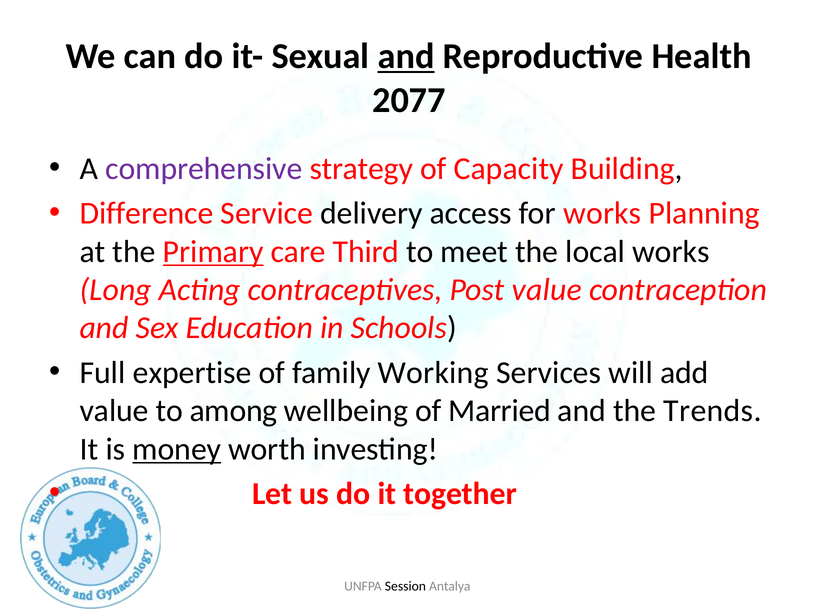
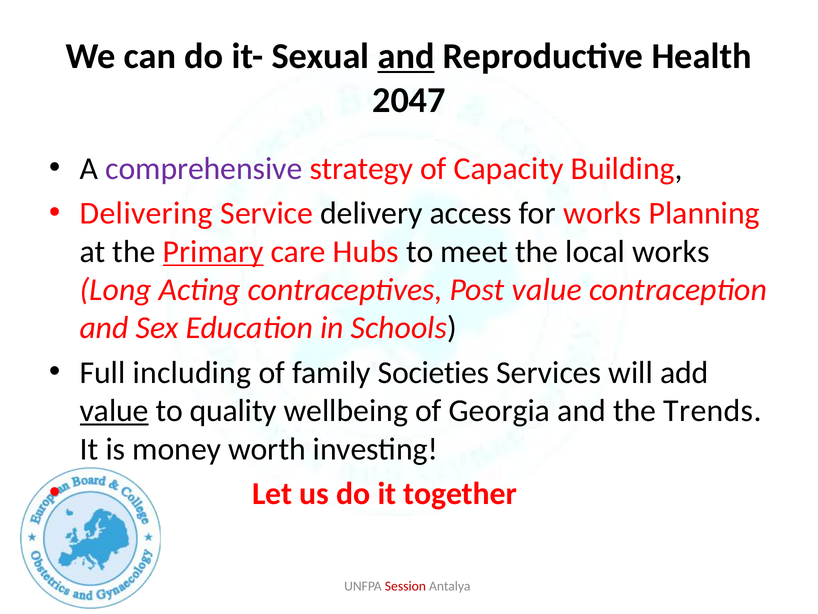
2077: 2077 -> 2047 (409, 100)
Difference: Difference -> Delivering (146, 213)
Third: Third -> Hubs (366, 251)
expertise: expertise -> including (192, 372)
Working: Working -> Societies (434, 372)
value underline: none -> present (114, 410)
among: among -> quality (233, 410)
Married: Married -> Georgia (499, 410)
money underline: present -> none (177, 449)
Session colour: black -> red (405, 586)
